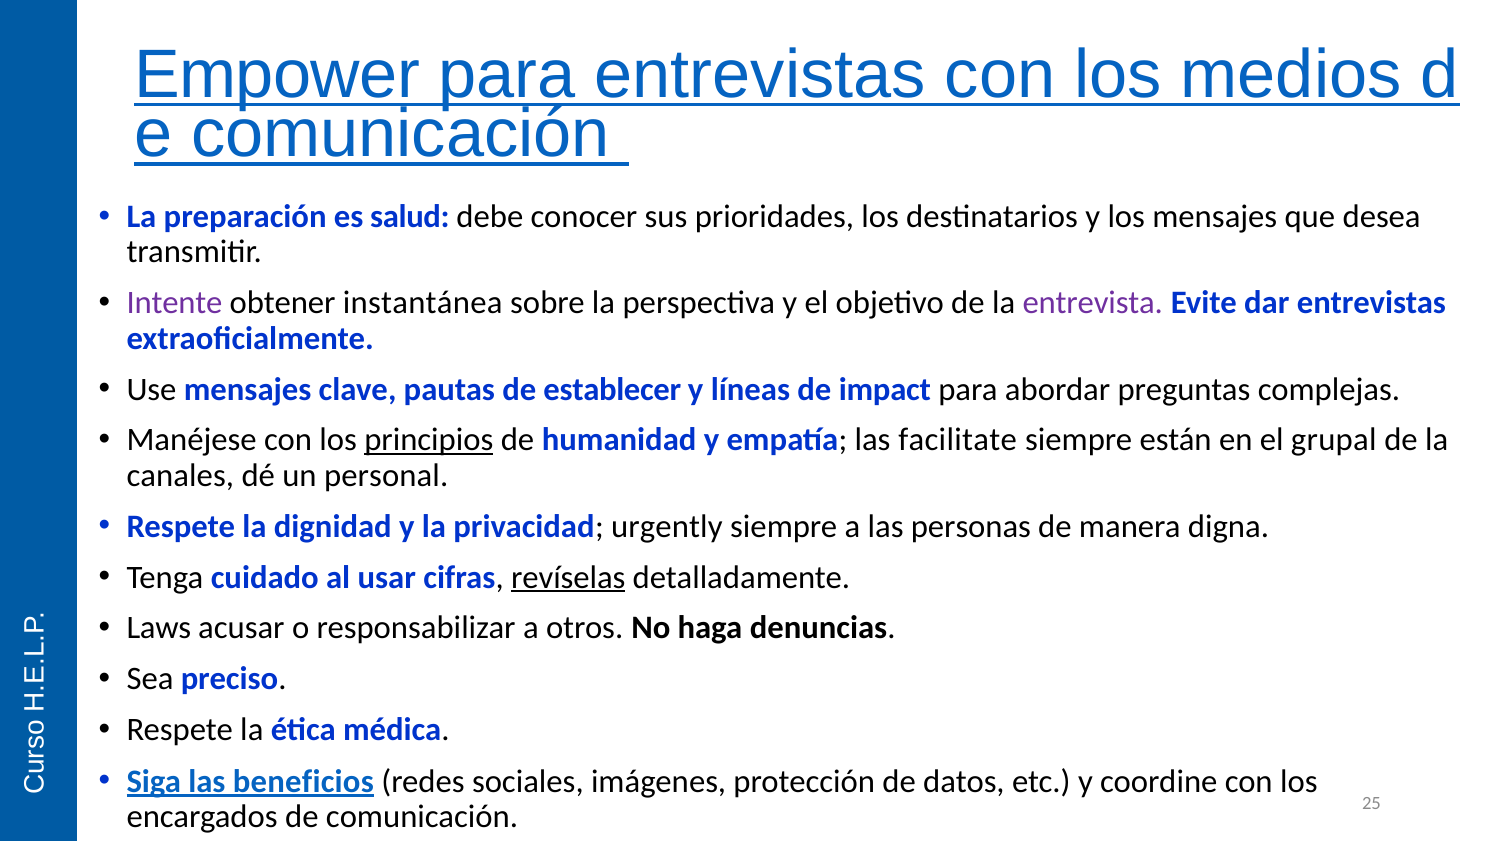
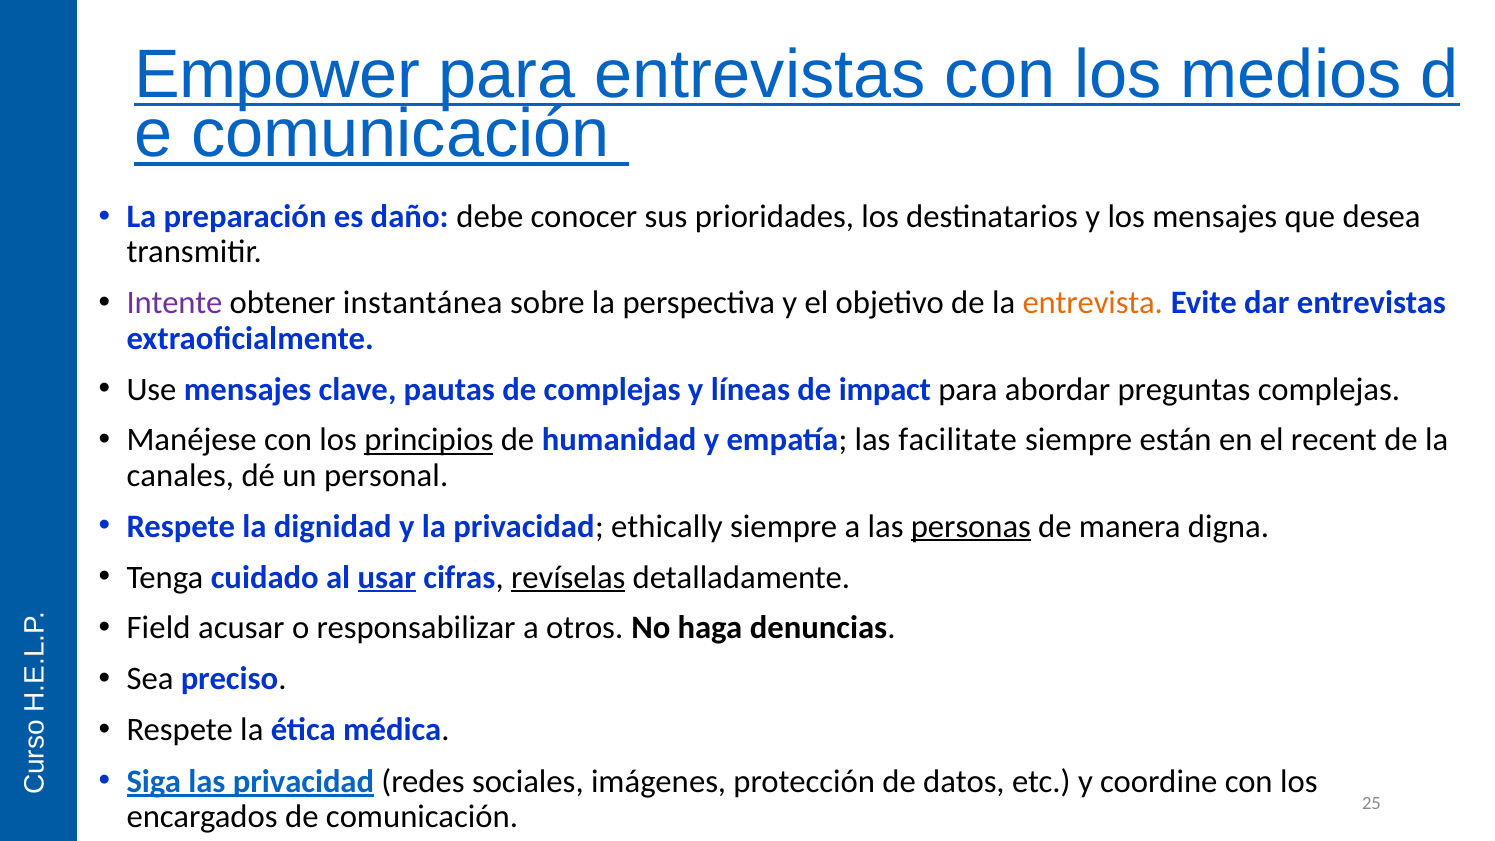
salud: salud -> daño (410, 217)
entrevista colour: purple -> orange (1093, 303)
de establecer: establecer -> complejas (612, 389)
grupal: grupal -> recent (1334, 440)
urgently: urgently -> ethically (667, 526)
personas underline: none -> present (971, 526)
usar underline: none -> present (387, 577)
Laws: Laws -> Field (159, 628)
las beneficios: beneficios -> privacidad (304, 781)
